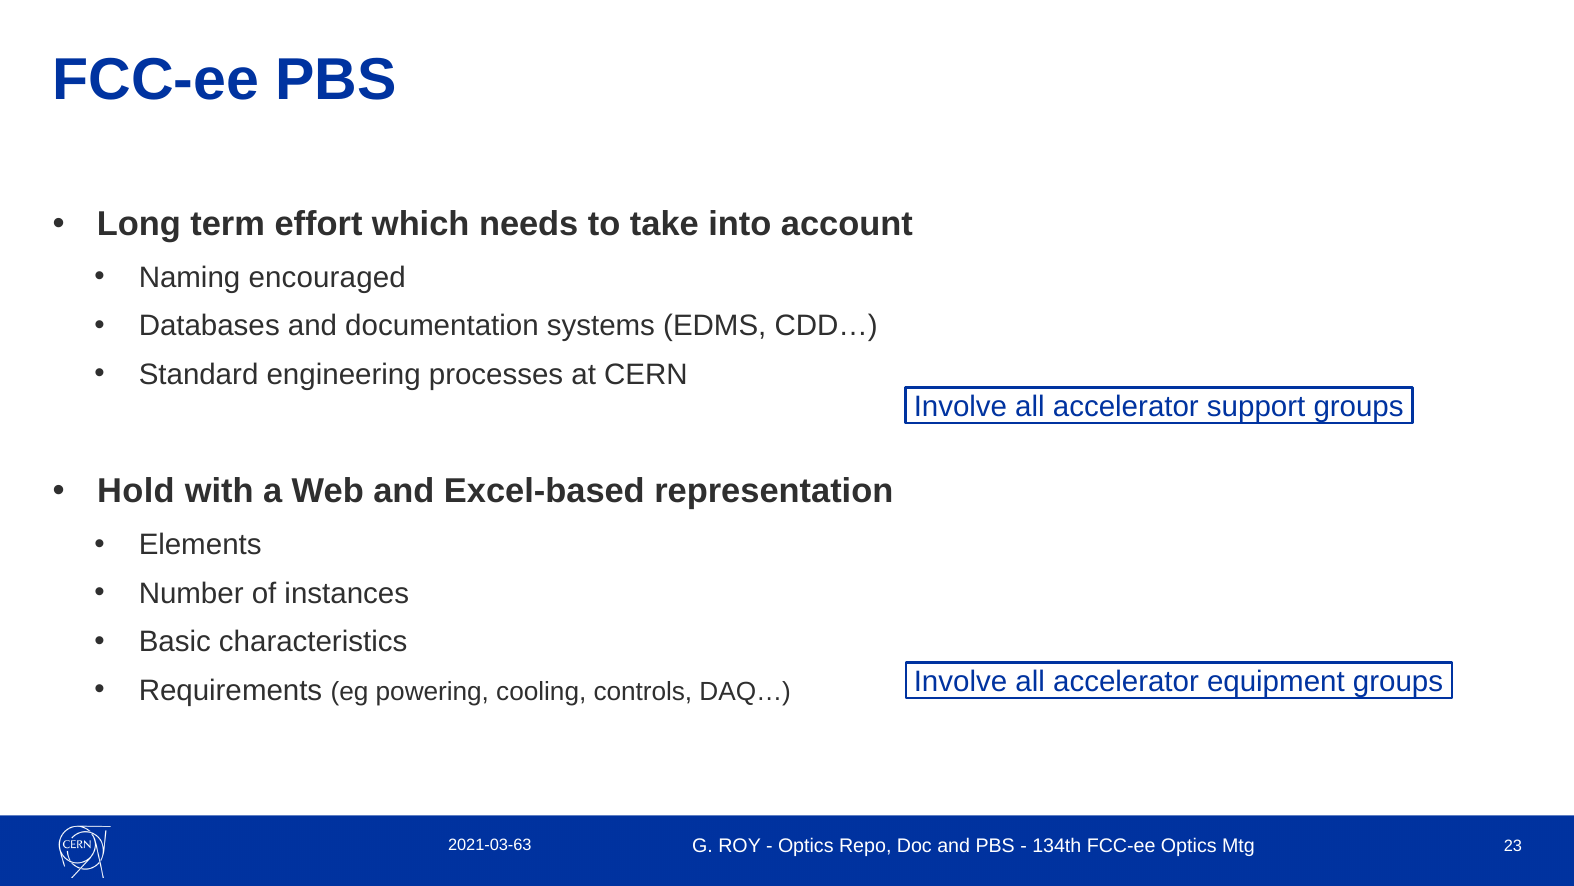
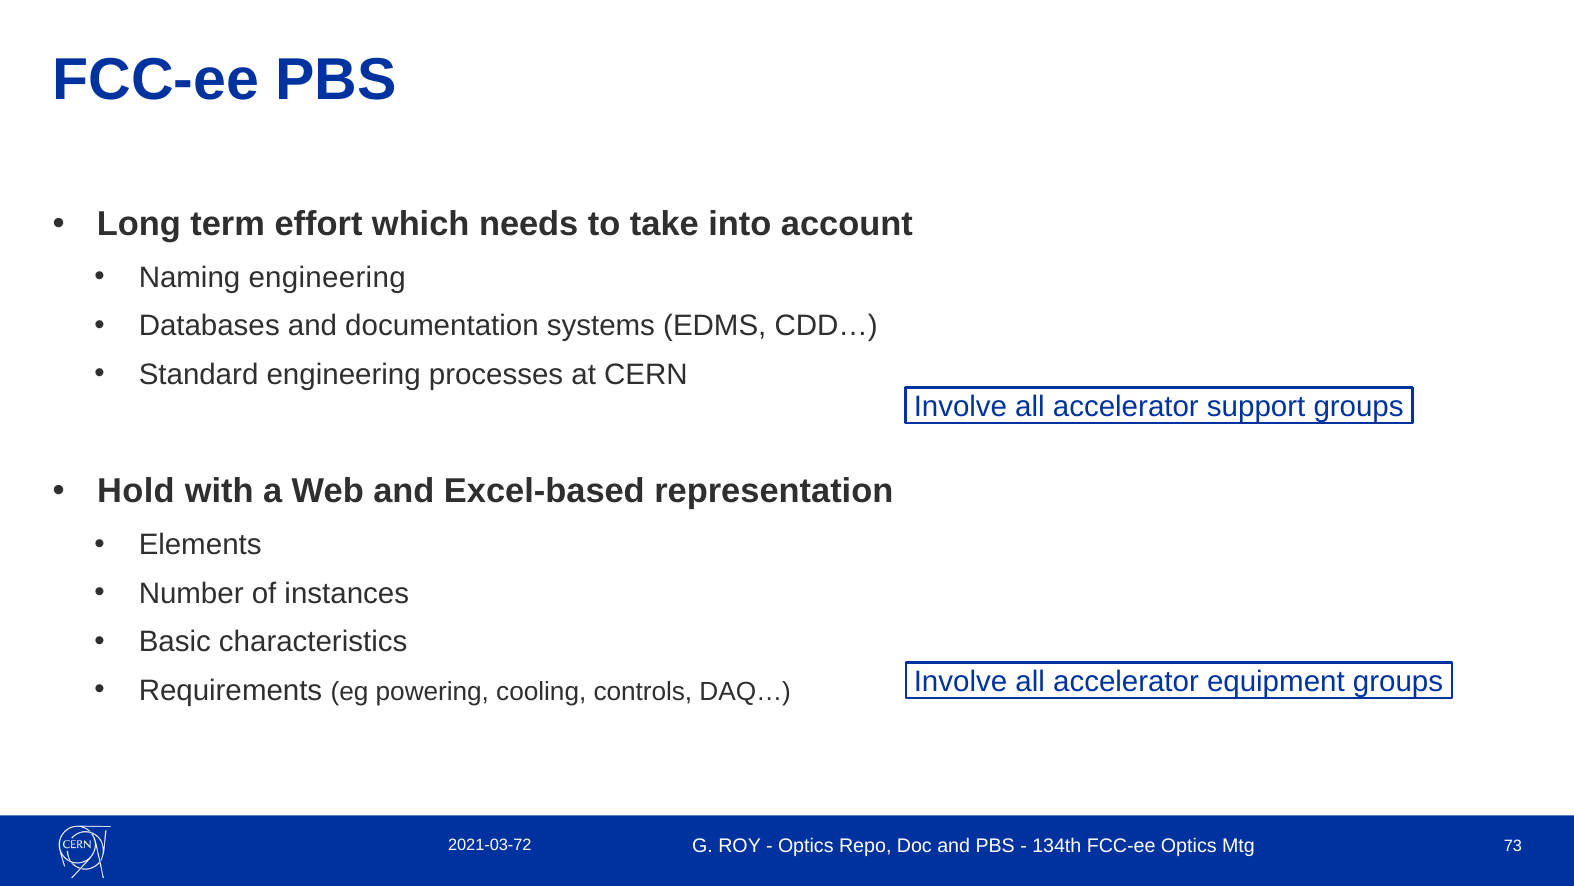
Naming encouraged: encouraged -> engineering (327, 277)
23: 23 -> 73 (1513, 845)
2021-03-63: 2021-03-63 -> 2021-03-72 (490, 845)
